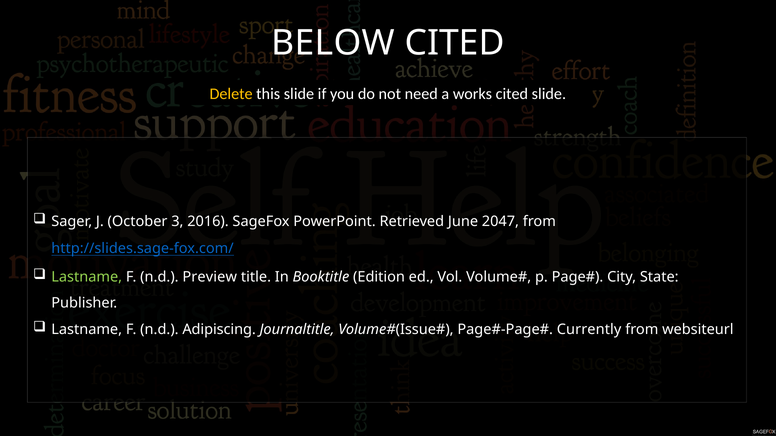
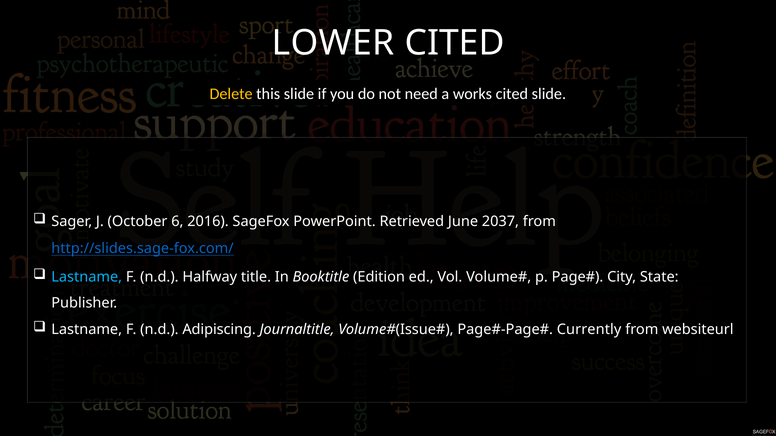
BELOW: BELOW -> LOWER (333, 43)
3: 3 -> 6 (177, 221)
2047: 2047 -> 2037 (500, 221)
Lastname colour: light green -> light blue (87, 277)
Preview: Preview -> Halfway (210, 277)
